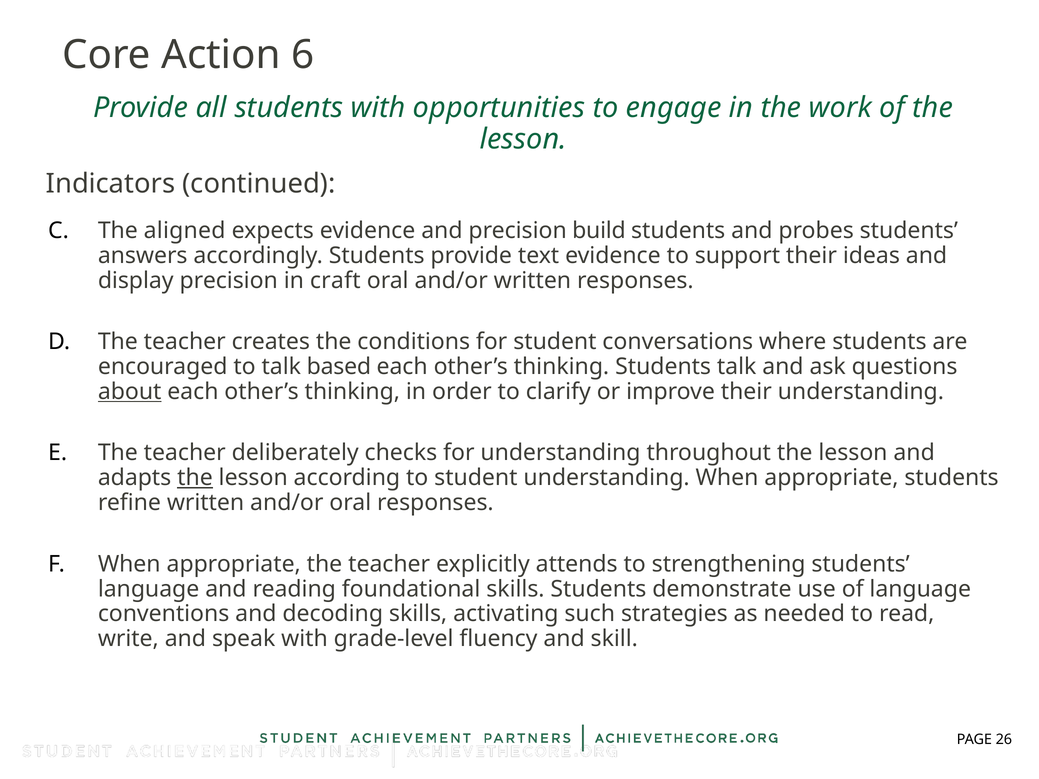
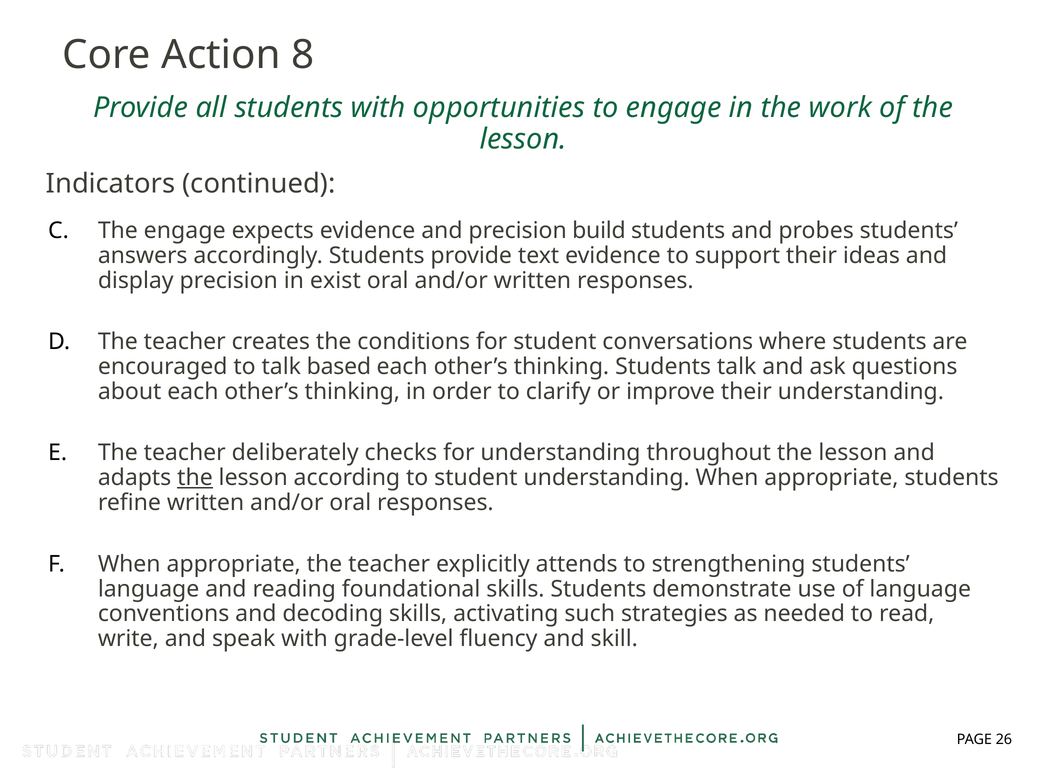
6: 6 -> 8 (303, 55)
The aligned: aligned -> engage (185, 231)
craft: craft -> exist (335, 280)
about underline: present -> none (130, 392)
